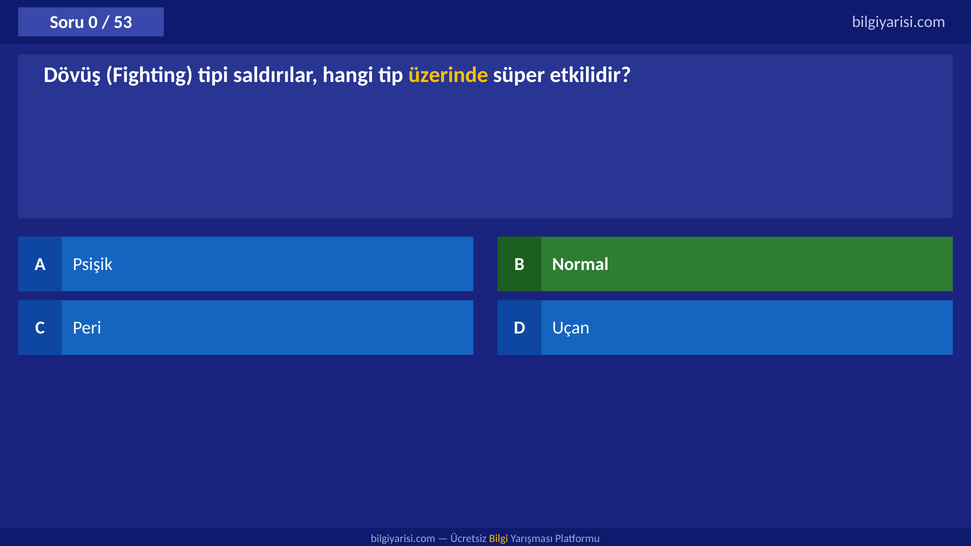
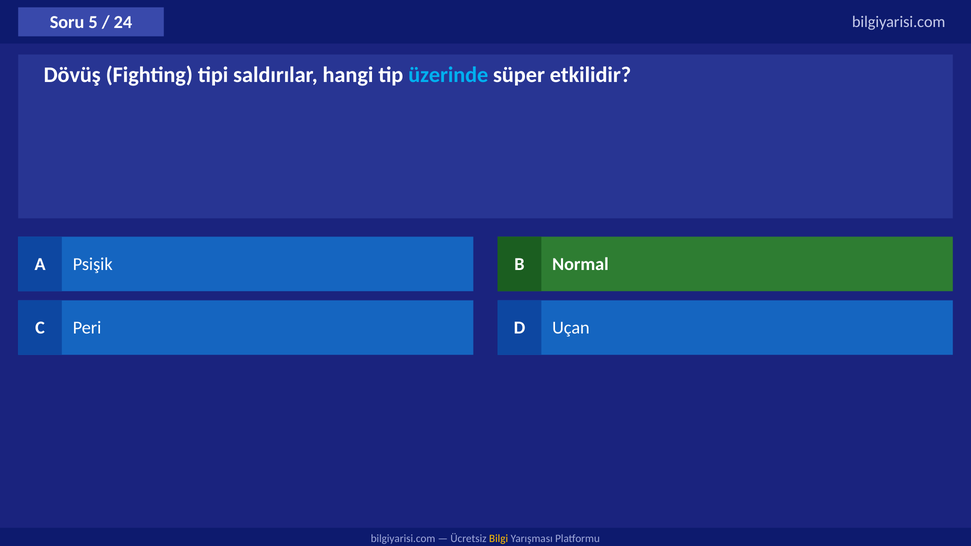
0: 0 -> 5 (93, 22)
53: 53 -> 24 (123, 22)
üzerinde colour: yellow -> light blue (448, 75)
